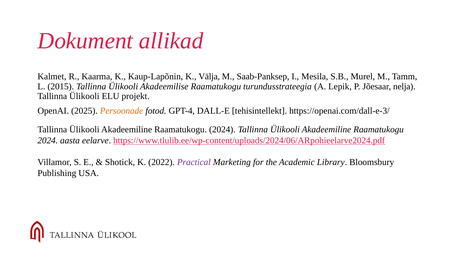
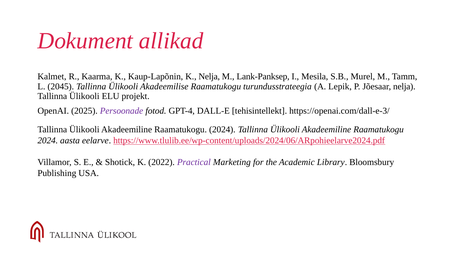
K Välja: Välja -> Nelja (209, 76)
Saab-Panksep: Saab-Panksep -> Lank-Panksep (263, 76)
2015: 2015 -> 2045 (61, 86)
Persoonade colour: orange -> purple (122, 111)
